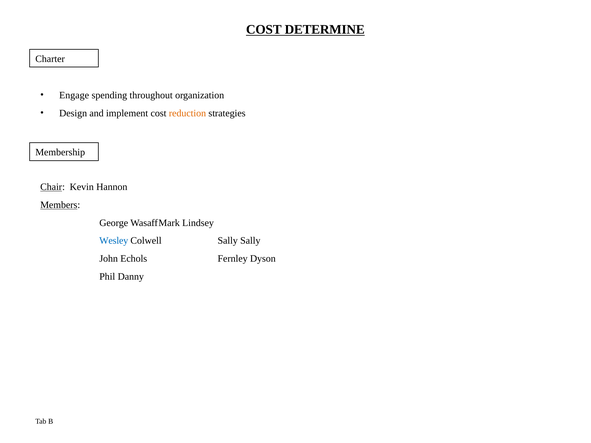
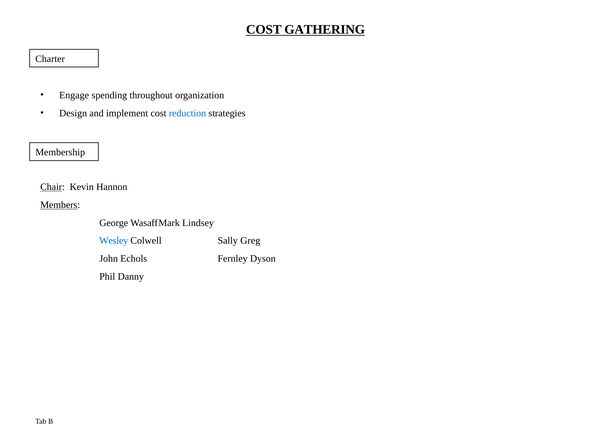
DETERMINE: DETERMINE -> GATHERING (325, 29)
reduction colour: orange -> blue (187, 113)
Sally Sally: Sally -> Greg (250, 241)
